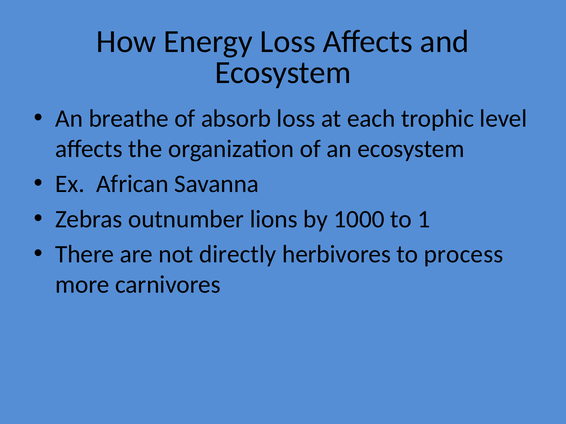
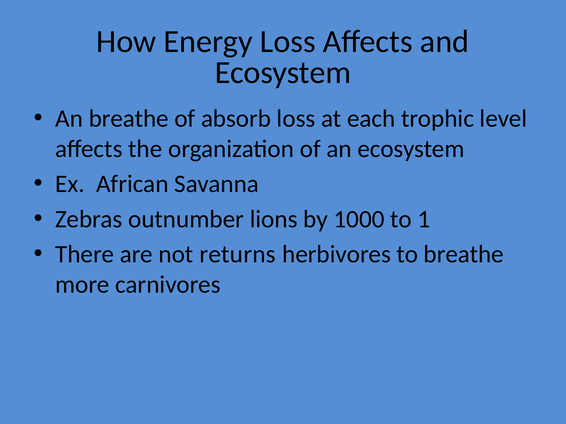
directly: directly -> returns (238, 255)
to process: process -> breathe (464, 255)
